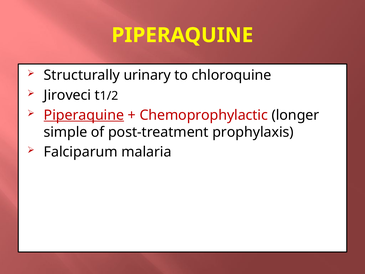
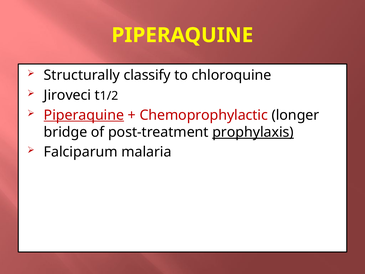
urinary: urinary -> classify (147, 75)
simple: simple -> bridge (66, 132)
prophylaxis underline: none -> present (253, 132)
